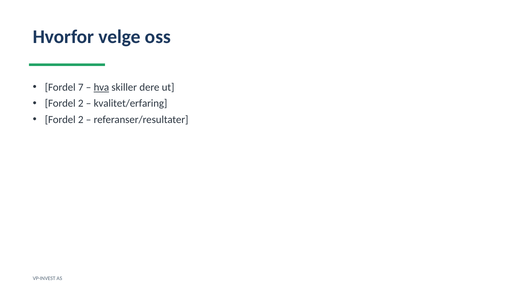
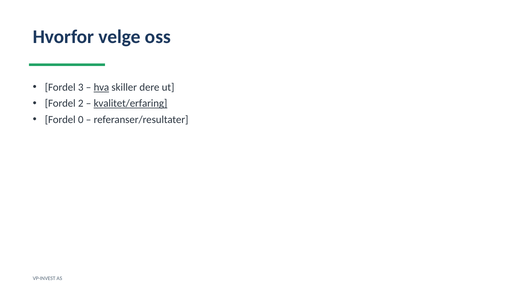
7: 7 -> 3 (81, 87)
kvalitet/erfaring underline: none -> present (130, 103)
2: 2 -> 0 (81, 119)
